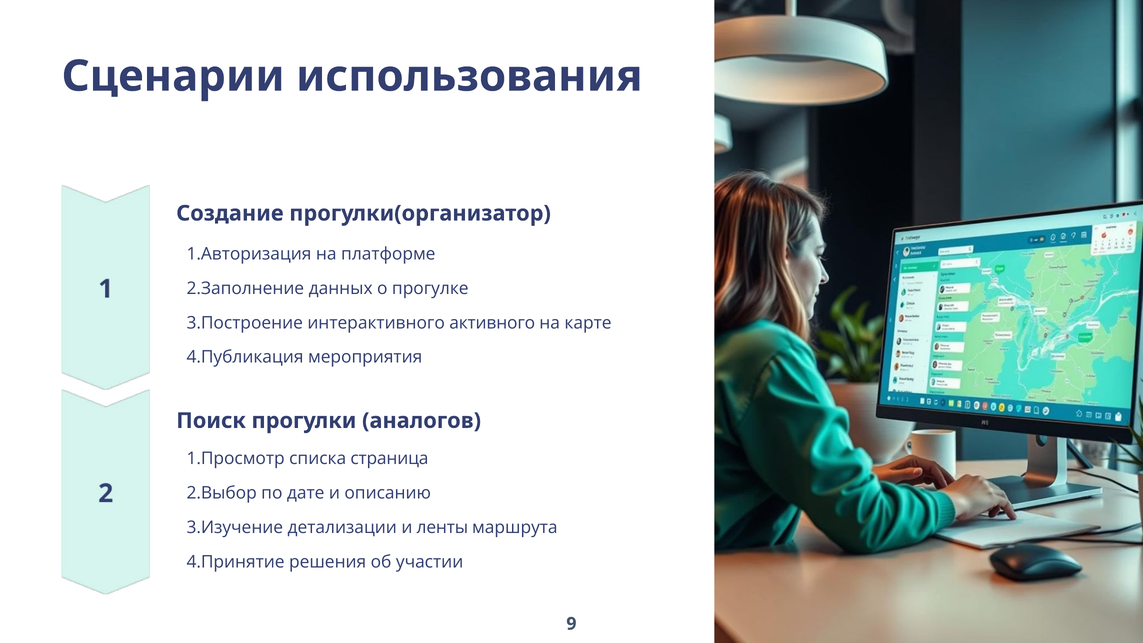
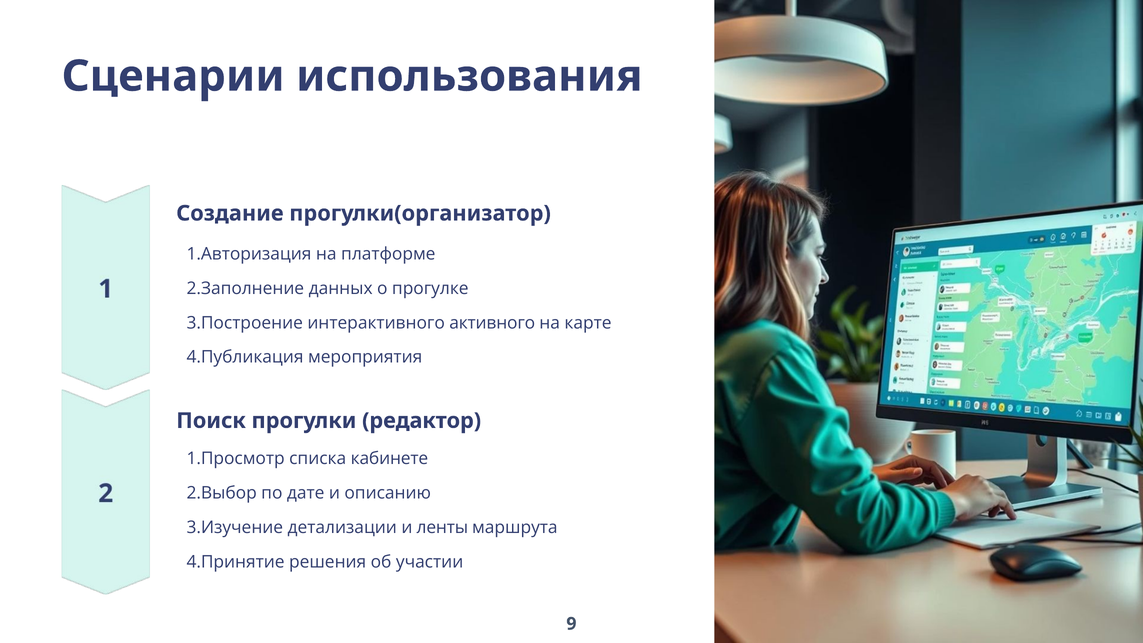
аналогов: аналогов -> редактор (422, 421)
страница: страница -> кабинете (389, 459)
